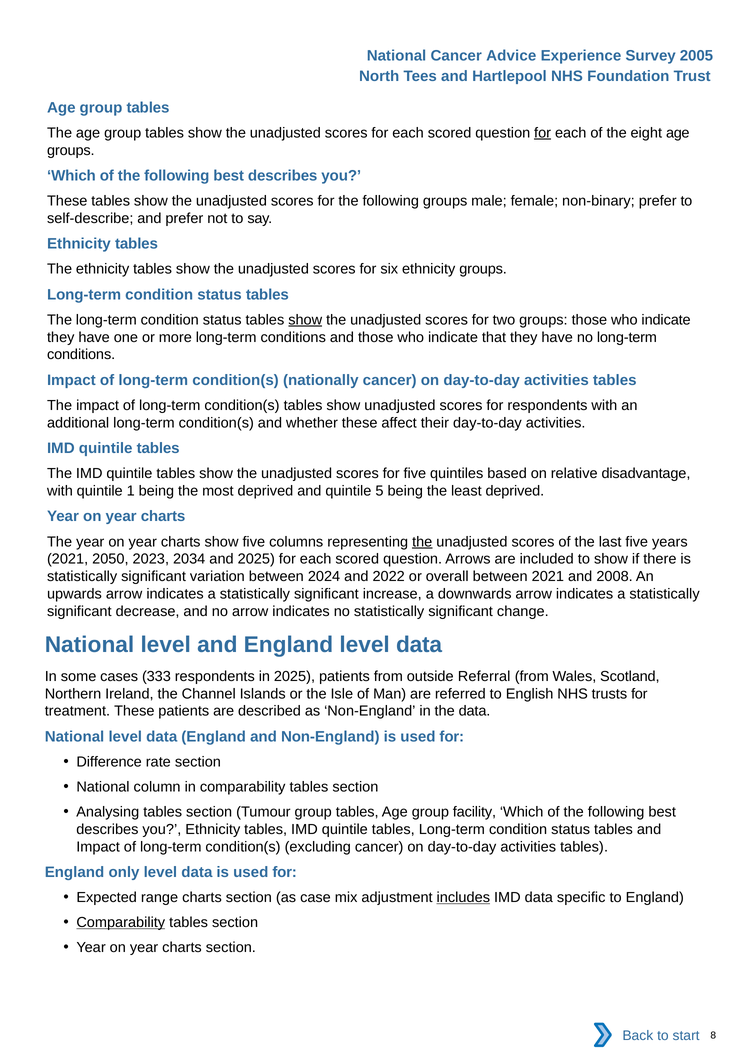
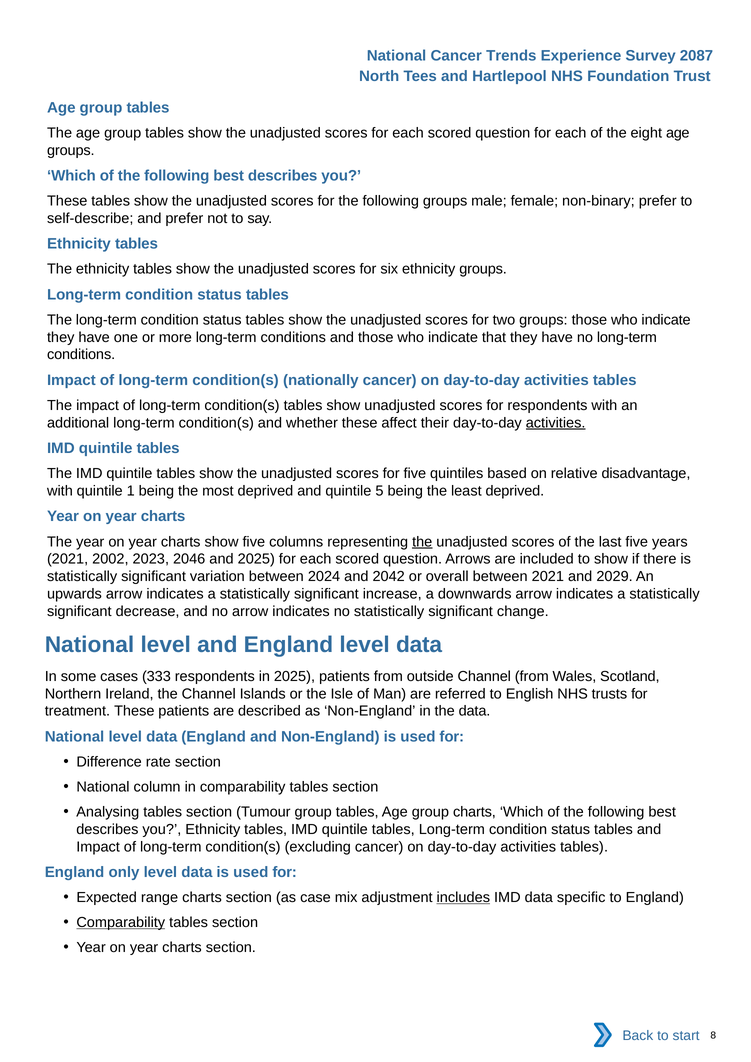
Advice: Advice -> Trends (511, 56)
2005: 2005 -> 2087 (696, 56)
for underline: present -> none (543, 133)
show underline: present -> none (305, 320)
activities underline: none -> present (556, 423)
2050: 2050 -> 2002 (110, 560)
2034: 2034 -> 2046 (189, 560)
2022: 2022 -> 2042 (389, 577)
2008: 2008 -> 2029 (615, 577)
outside Referral: Referral -> Channel (484, 677)
group facility: facility -> charts (474, 813)
